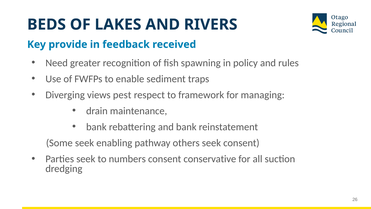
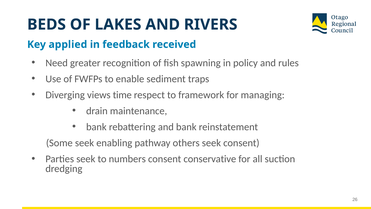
provide: provide -> applied (68, 44)
pest: pest -> time (122, 95)
